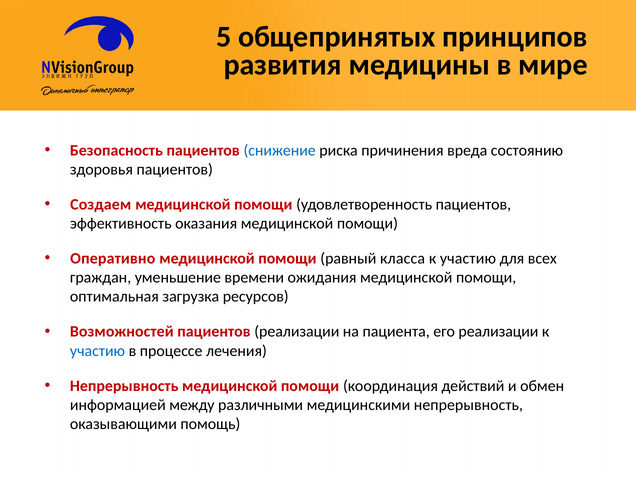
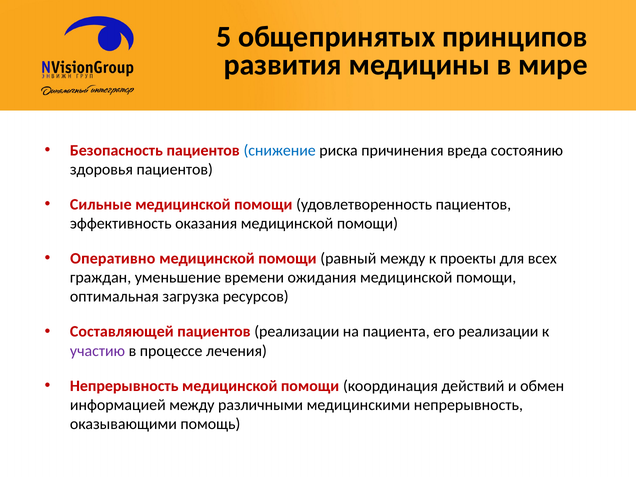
Создаем: Создаем -> Сильные (101, 205)
равный класса: класса -> между (403, 259)
участию: участию -> проекты (468, 259)
Возможностей: Возможностей -> Составляющей (122, 332)
участию colour: blue -> purple (98, 351)
